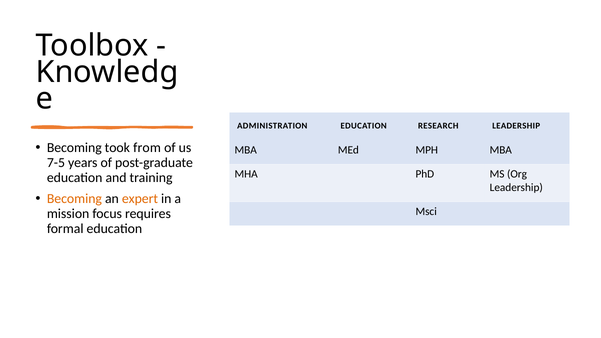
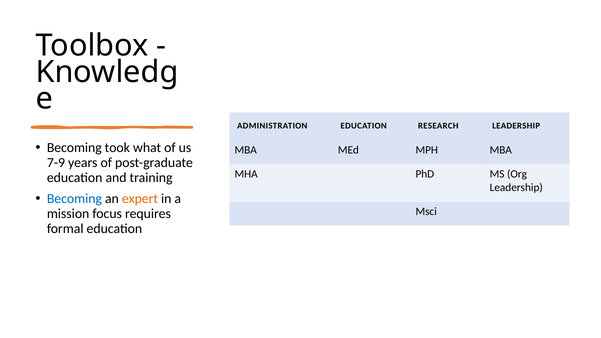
from: from -> what (147, 148)
7-5: 7-5 -> 7-9 (56, 163)
Becoming colour: orange -> blue (74, 199)
